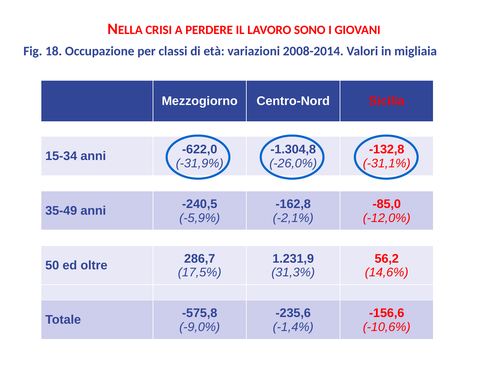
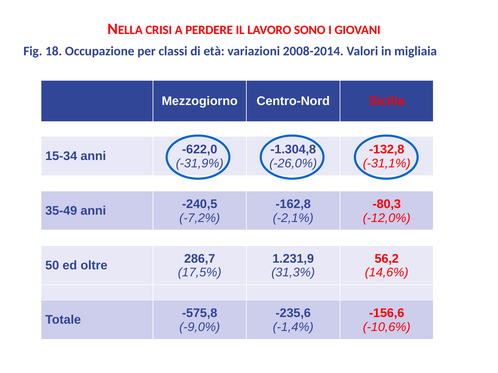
-85,0: -85,0 -> -80,3 (387, 204)
-5,9%: -5,9% -> -7,2% (200, 218)
